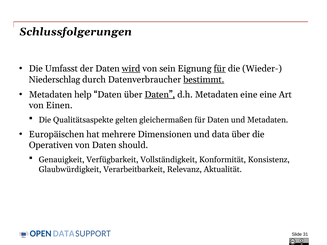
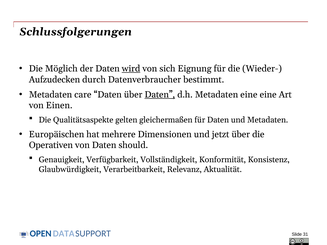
Umfasst: Umfasst -> Möglich (61, 69)
sein: sein -> sich (167, 69)
für underline: present -> none (220, 69)
Niederschlag: Niederschlag -> Aufzudecken (54, 80)
bestimmt underline: present -> none (204, 80)
help: help -> care (83, 95)
data: data -> jetzt (221, 134)
